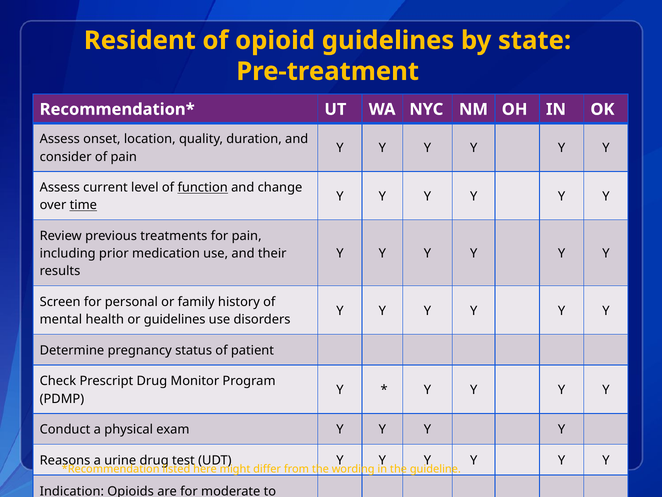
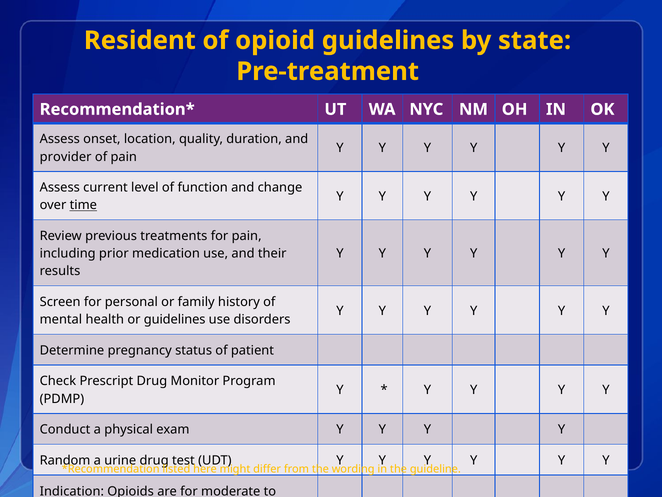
consider: consider -> provider (66, 157)
function underline: present -> none (203, 187)
Reasons: Reasons -> Random (65, 460)
